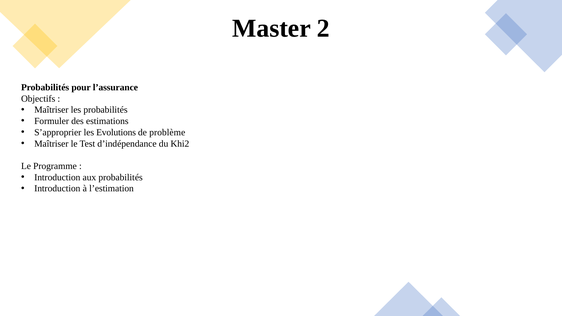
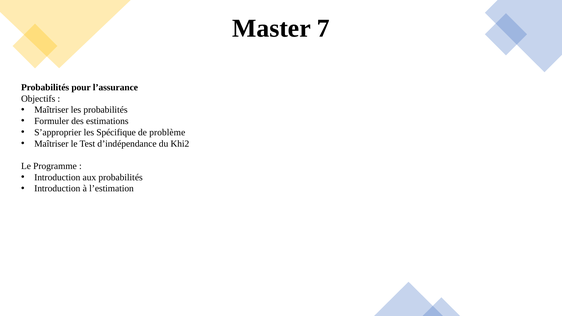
2: 2 -> 7 (323, 28)
Evolutions: Evolutions -> Spécifique (116, 132)
